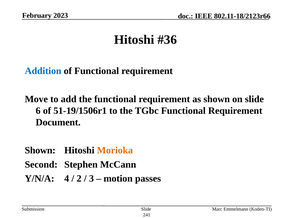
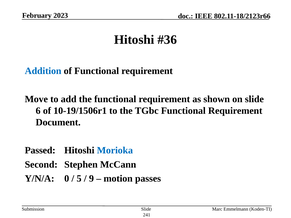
51-19/1506r1: 51-19/1506r1 -> 10-19/1506r1 (80, 111)
Shown: Shown -> Passed (40, 151)
Morioka colour: orange -> blue (115, 151)
4: 4 -> 0 (67, 179)
2: 2 -> 5 (79, 179)
3: 3 -> 9 (91, 179)
